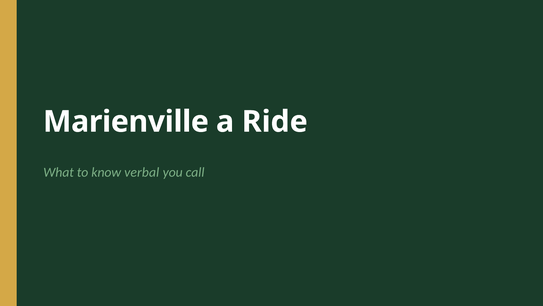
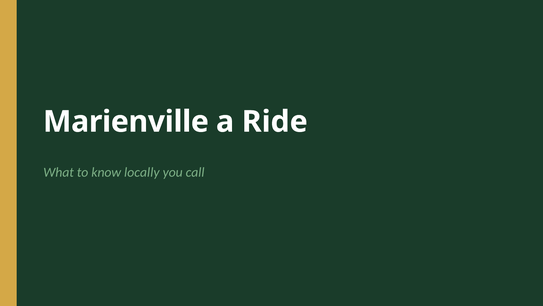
verbal: verbal -> locally (142, 172)
